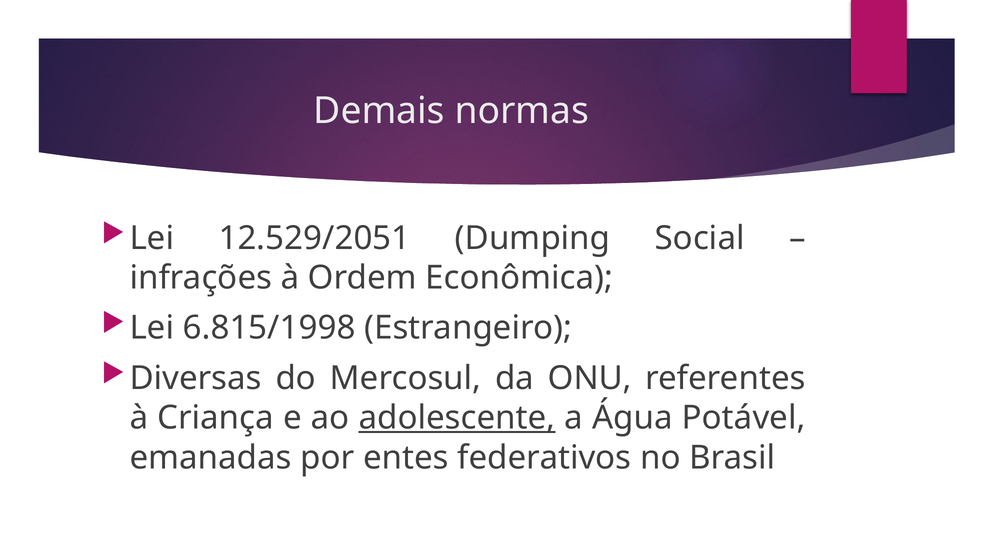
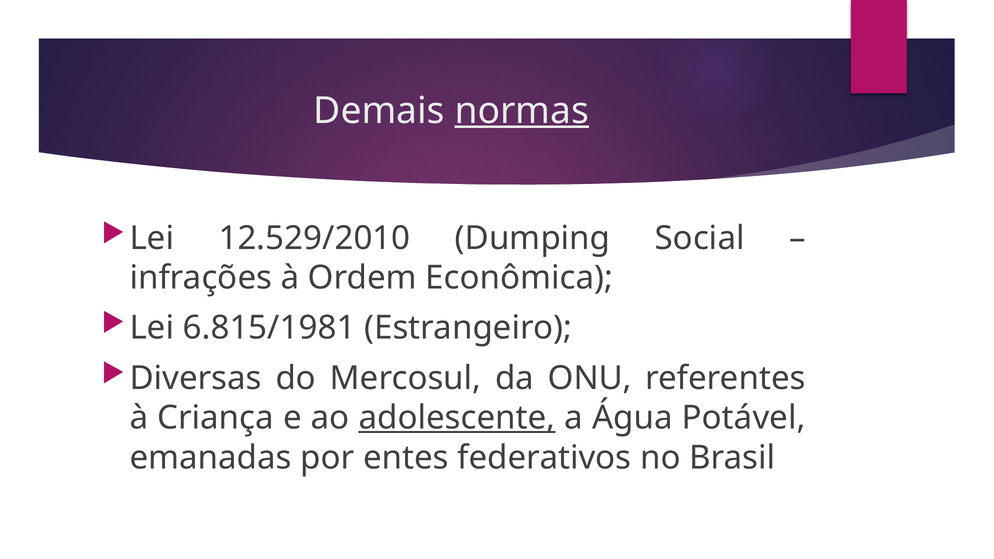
normas underline: none -> present (522, 111)
12.529/2051: 12.529/2051 -> 12.529/2010 (314, 238)
6.815/1998: 6.815/1998 -> 6.815/1981 (269, 328)
